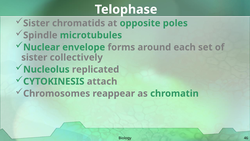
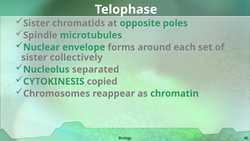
replicated: replicated -> separated (96, 69)
attach: attach -> copied (102, 81)
